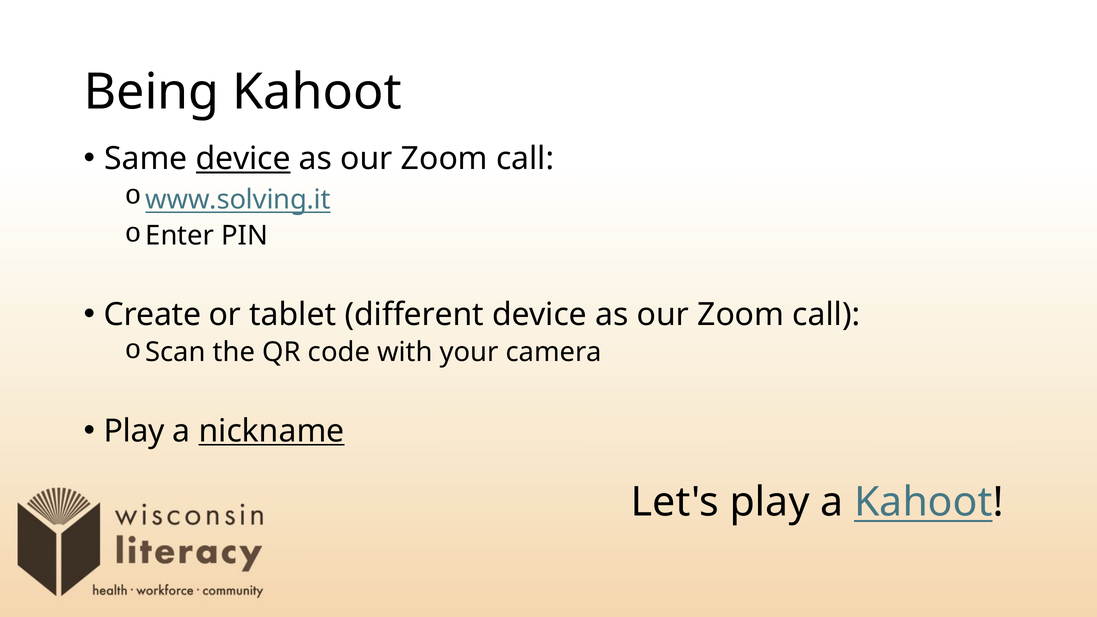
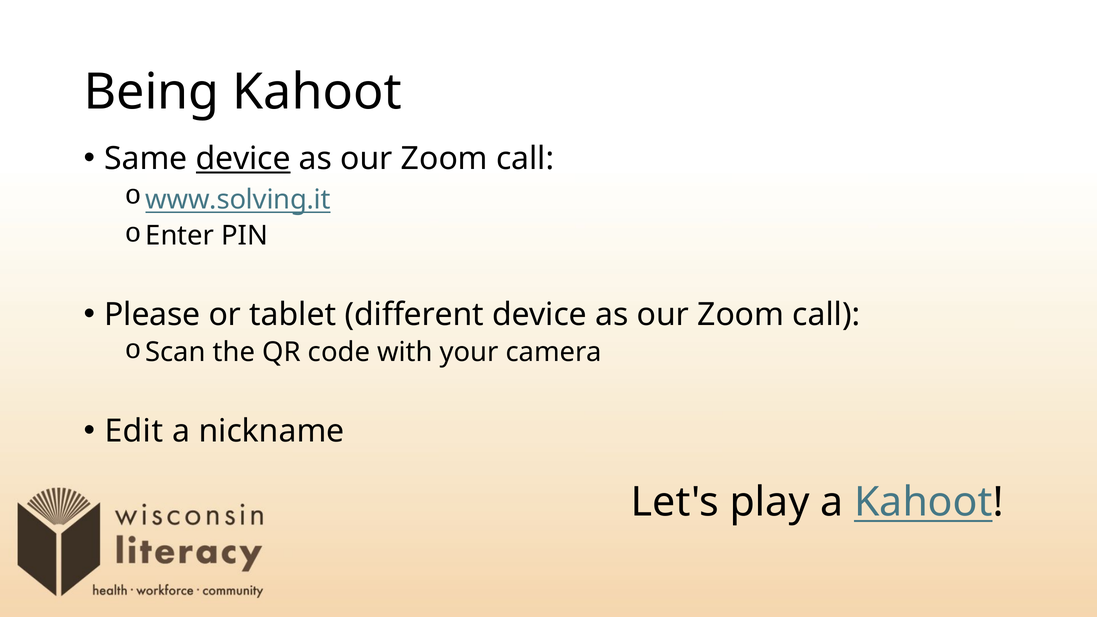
Create: Create -> Please (152, 314)
Play: Play -> Edit (134, 431)
nickname underline: present -> none (272, 431)
